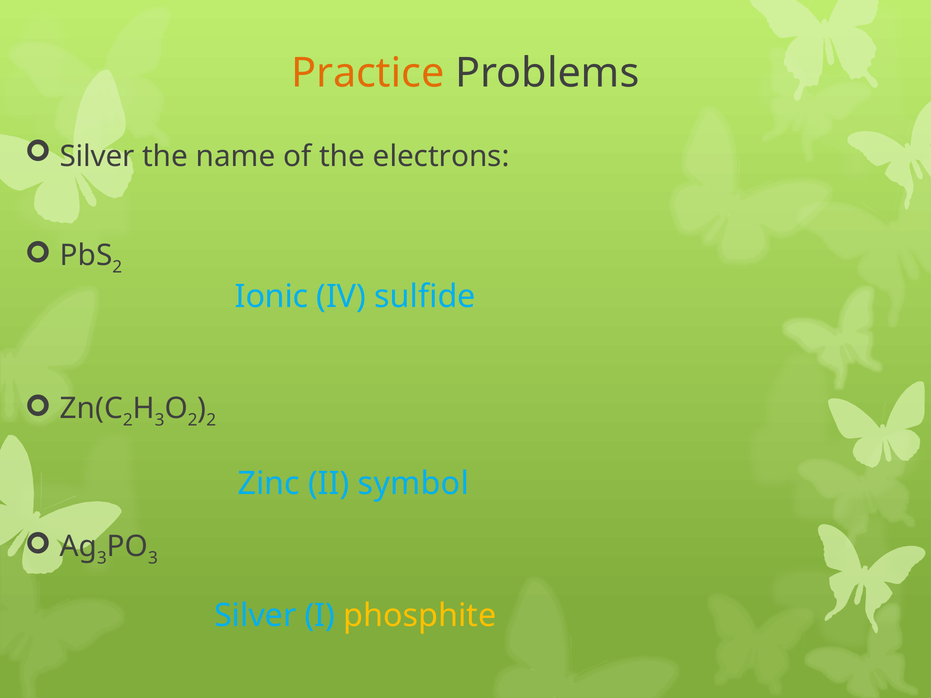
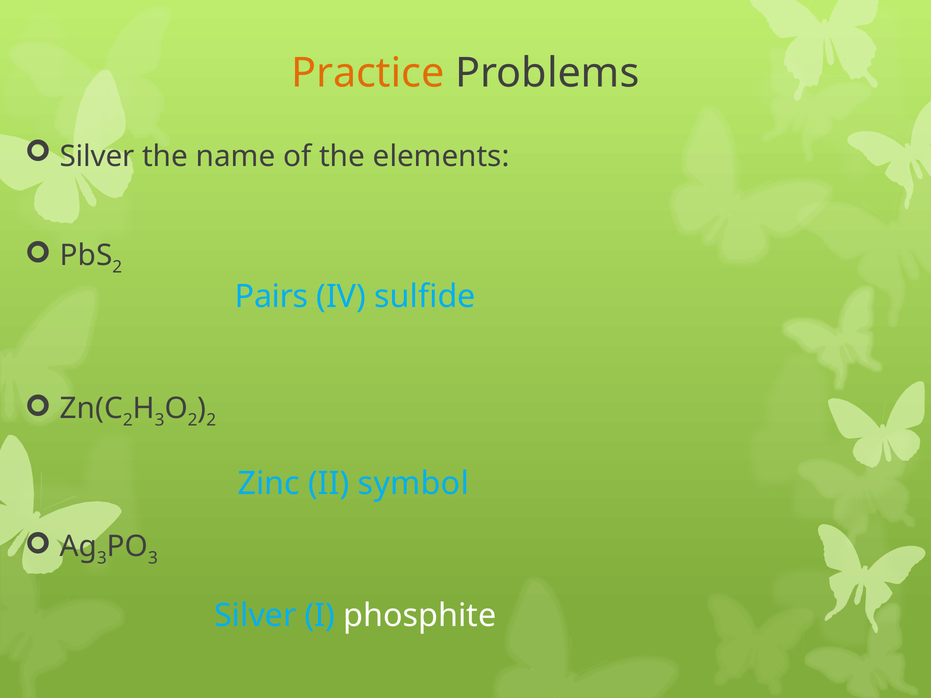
electrons: electrons -> elements (441, 157)
Ionic: Ionic -> Pairs (272, 297)
phosphite colour: yellow -> white (420, 616)
